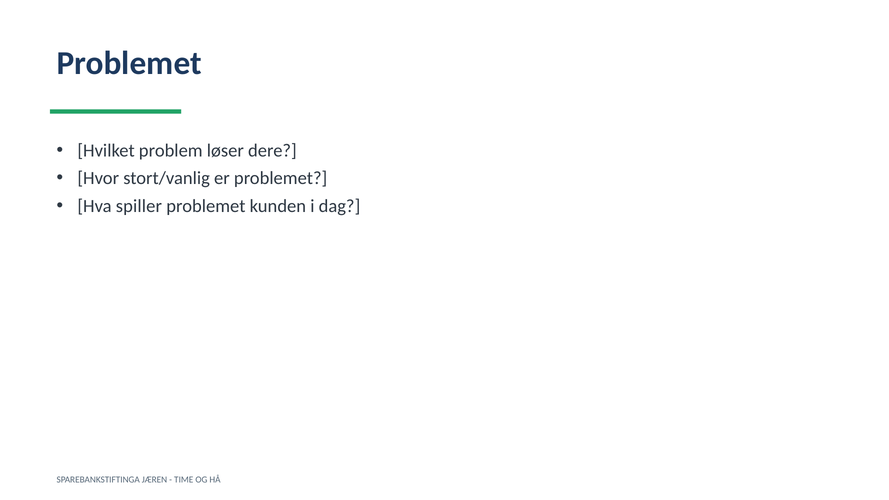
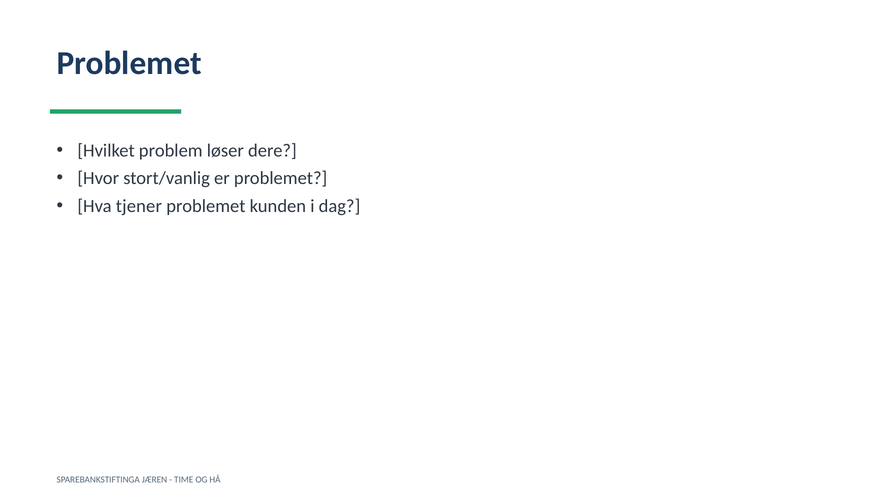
spiller: spiller -> tjener (139, 206)
